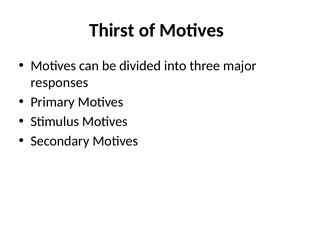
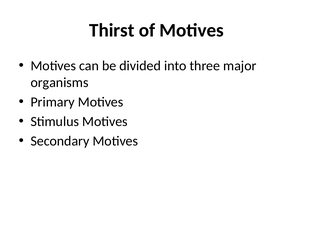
responses: responses -> organisms (59, 82)
